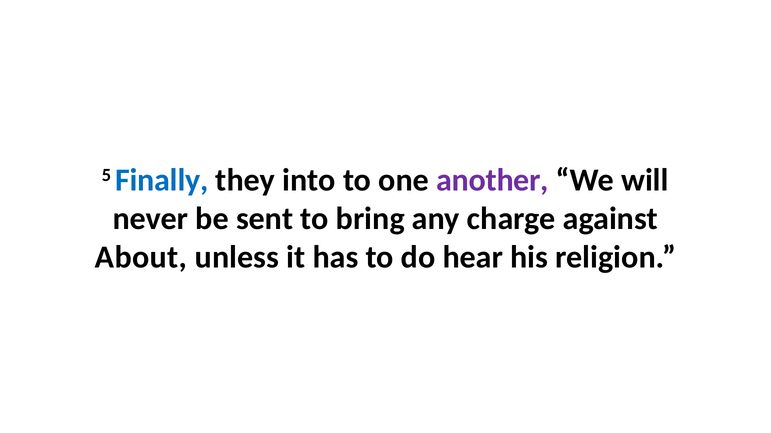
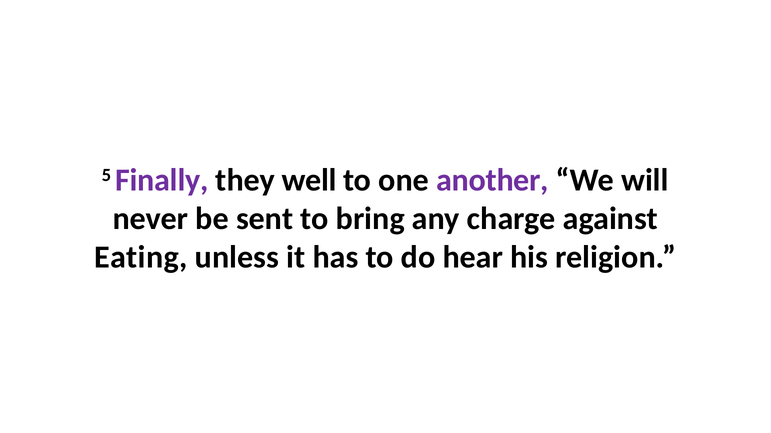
Finally colour: blue -> purple (162, 181)
into: into -> well (309, 181)
About: About -> Eating (141, 258)
